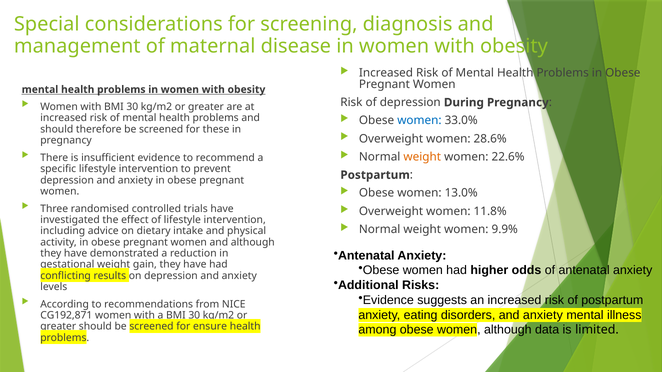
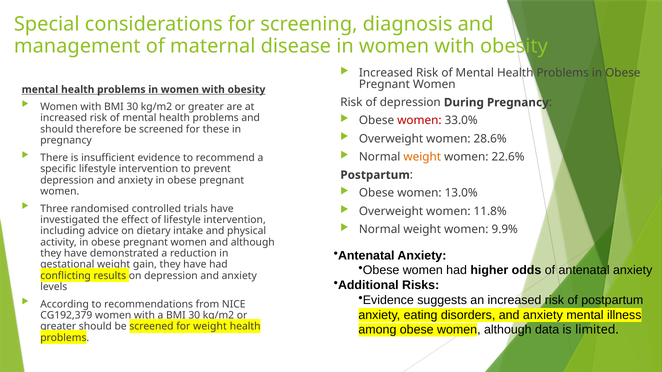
women colour: blue -> red (419, 121)
CG192,871: CG192,871 -> CG192,379 (66, 316)
for ensure: ensure -> weight (210, 327)
